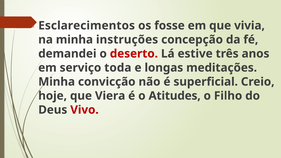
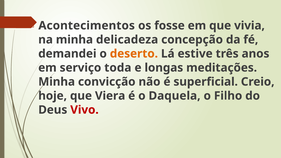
Esclarecimentos: Esclarecimentos -> Acontecimentos (87, 26)
instruções: instruções -> delicadeza (127, 40)
deserto colour: red -> orange (134, 54)
Atitudes: Atitudes -> Daquela (175, 96)
